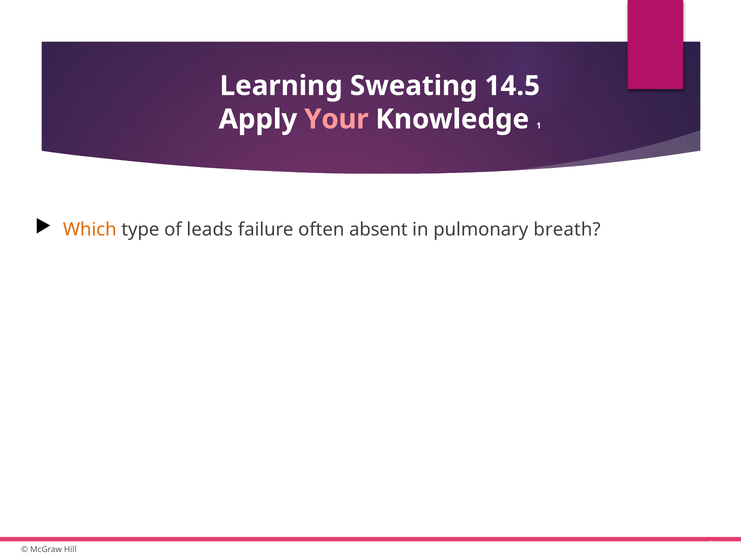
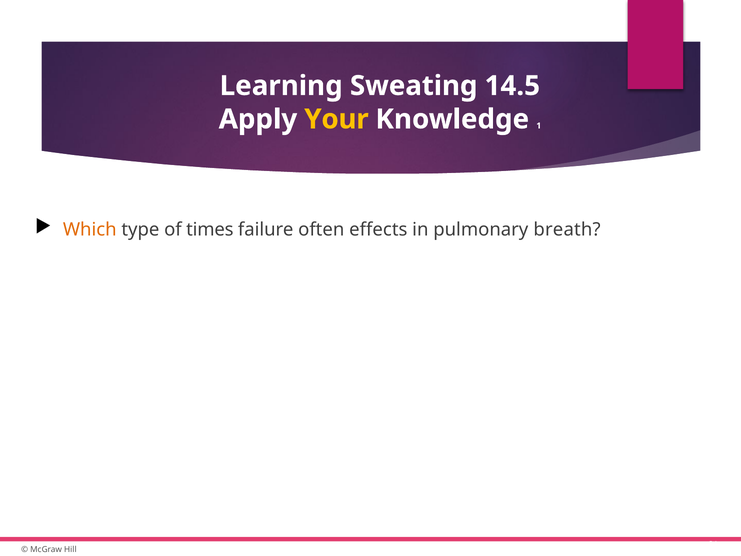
Your colour: pink -> yellow (336, 119)
leads: leads -> times (210, 230)
absent: absent -> effects (378, 230)
